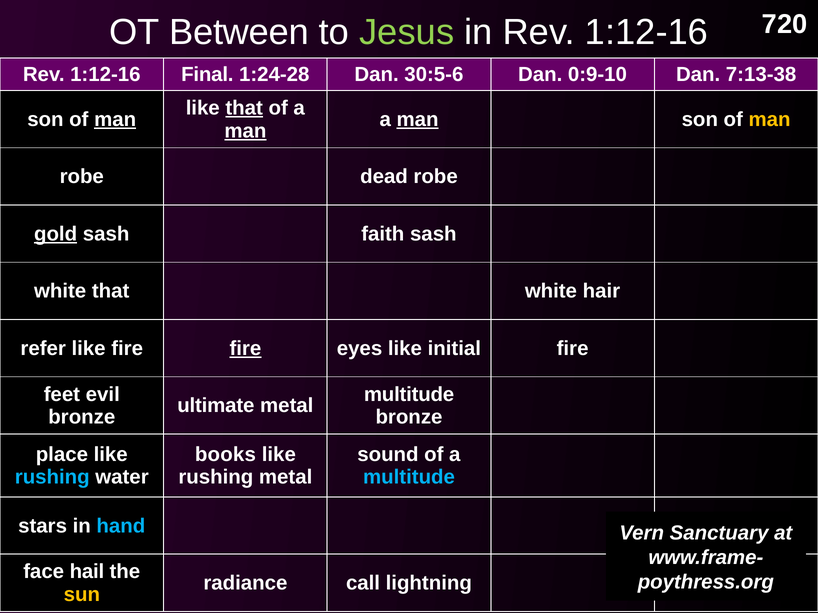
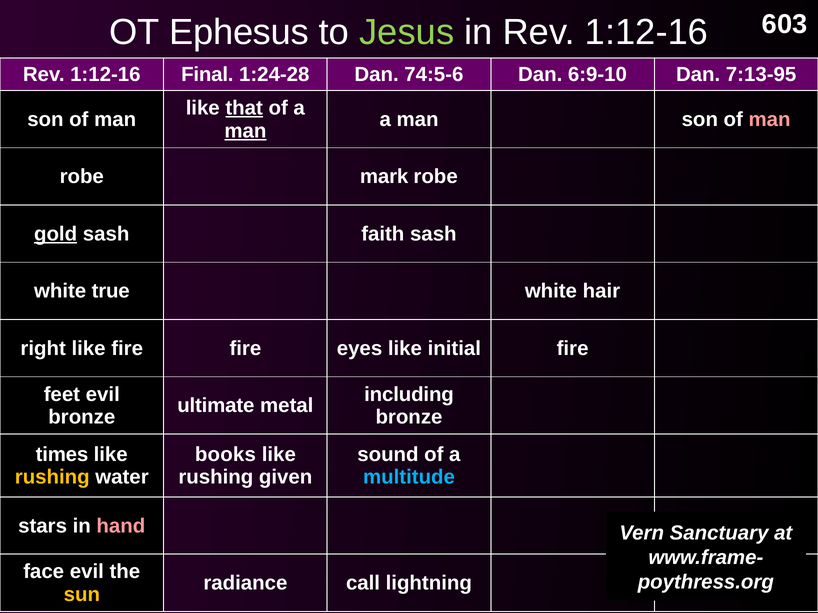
Between: Between -> Ephesus (239, 32)
720: 720 -> 603 (785, 24)
30:5-6: 30:5-6 -> 74:5-6 (434, 75)
0:9-10: 0:9-10 -> 6:9-10 (597, 75)
7:13-38: 7:13-38 -> 7:13-95 (761, 75)
man underline: present -> none (115, 120)
man underline: present -> none (418, 120)
man colour: yellow -> pink (770, 120)
dead: dead -> mark (384, 177)
white that: that -> true (111, 291)
refer: refer -> right (43, 349)
fire underline: present -> none (245, 349)
multitude: multitude -> including (409, 395)
place: place -> times (62, 455)
rushing colour: light blue -> yellow (52, 478)
rushing metal: metal -> given (286, 478)
hand colour: light blue -> pink (121, 526)
face hail: hail -> evil (87, 572)
